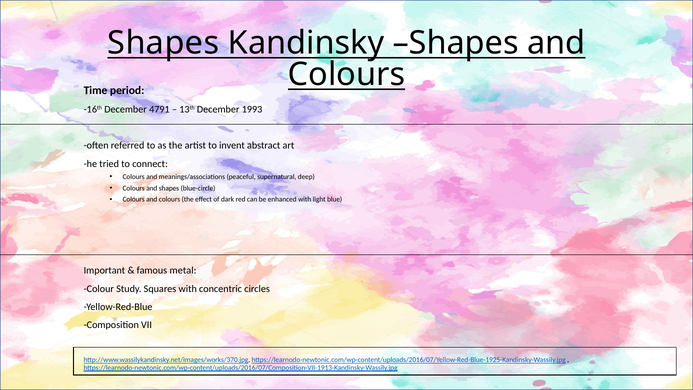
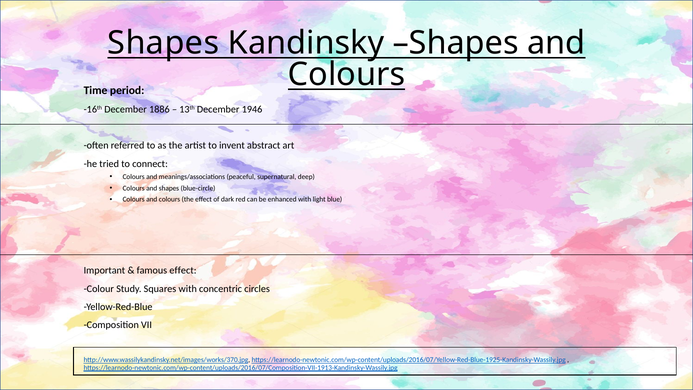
4791: 4791 -> 1886 (159, 109)
1993: 1993 -> 1946 (252, 109)
famous metal: metal -> effect (183, 270)
